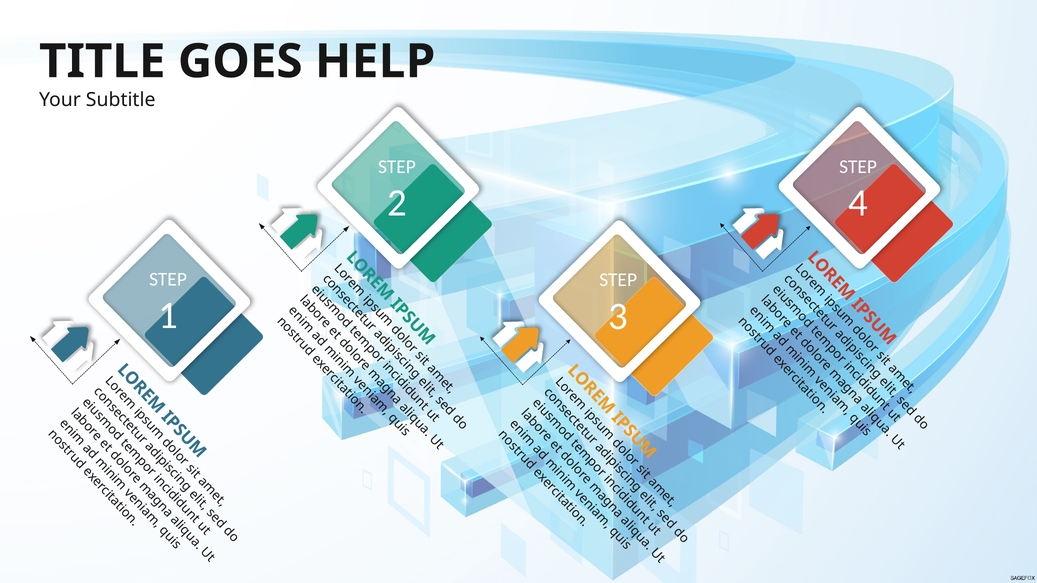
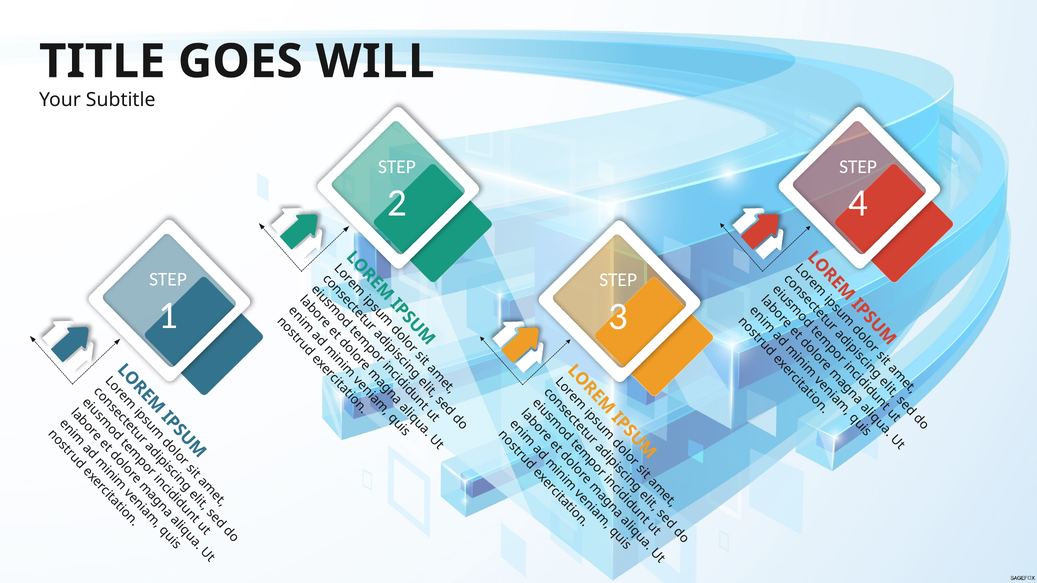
HELP: HELP -> WILL (375, 62)
